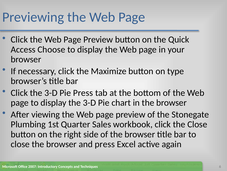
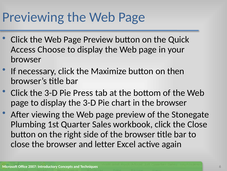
type: type -> then (176, 71)
and press: press -> letter (105, 144)
